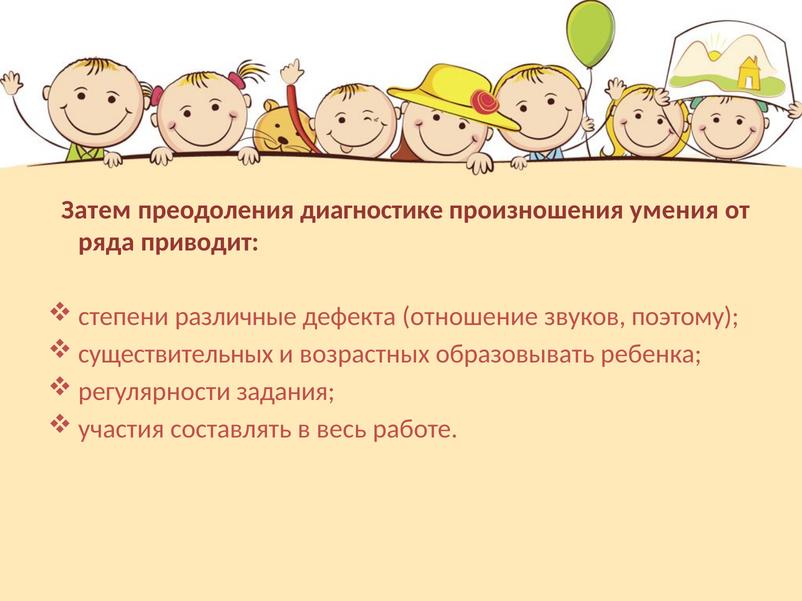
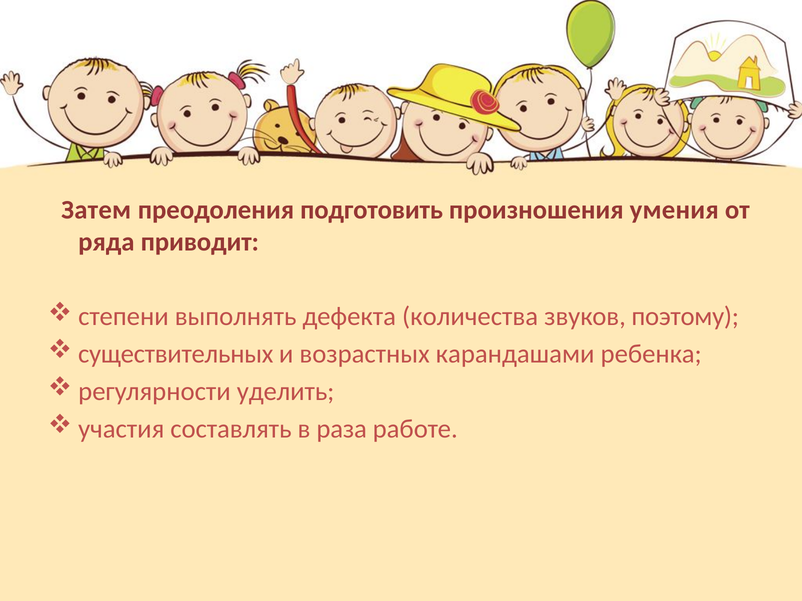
диагностике: диагностике -> подготовить (372, 210)
различные: различные -> выполнять (236, 317)
отношение: отношение -> количества (470, 317)
образовывать: образовывать -> карандашами (515, 354)
задания: задания -> уделить (286, 392)
весь: весь -> раза (342, 429)
